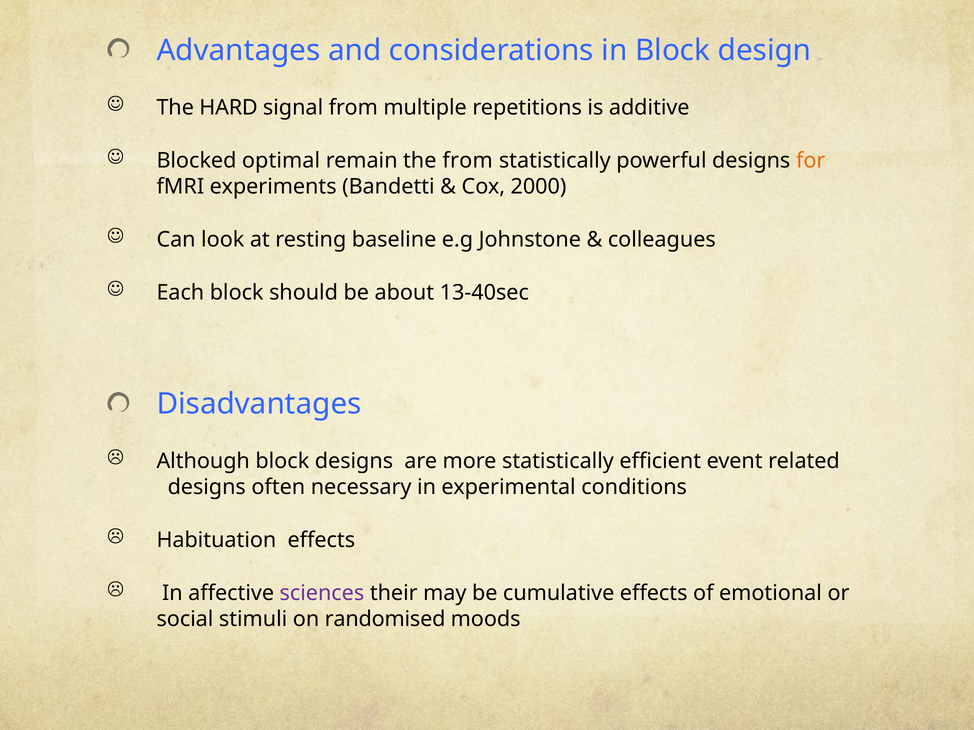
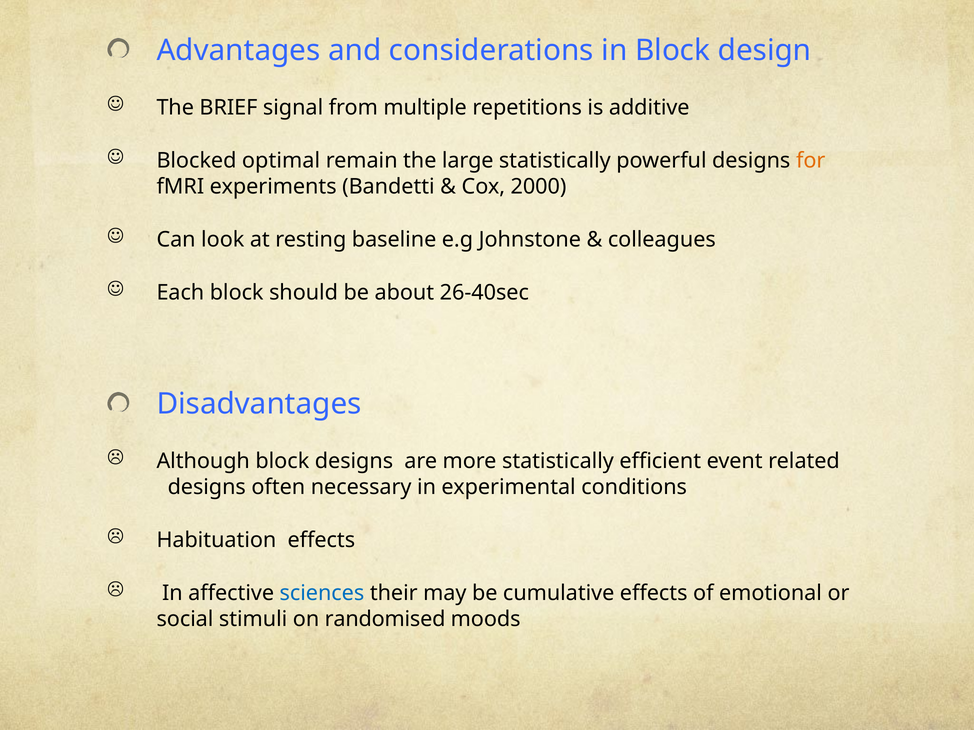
HARD: HARD -> BRIEF (228, 108)
the from: from -> large (468, 161)
13-40sec: 13-40sec -> 26-40sec (484, 293)
sciences colour: purple -> blue (322, 594)
